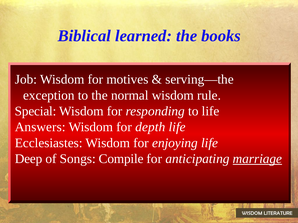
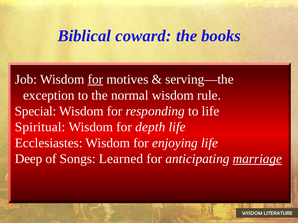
learned: learned -> coward (143, 36)
for underline: none -> present (95, 80)
Answers: Answers -> Spiritual (40, 127)
Compile: Compile -> Learned (121, 159)
